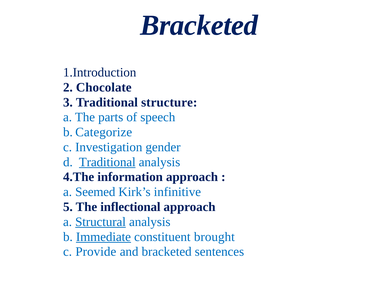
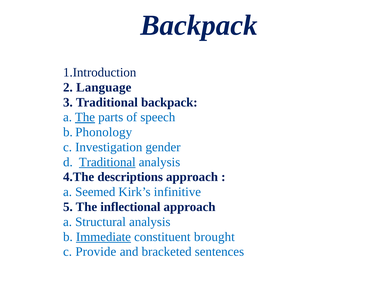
Bracketed: Bracketed -> Backpack (199, 25)
Chocolate: Chocolate -> Language (104, 87)
Traditional structure: structure -> backpack (169, 102)
The underline: none -> present (85, 117)
Categorize: Categorize -> Phonology (104, 132)
information: information -> descriptions (130, 177)
Structural underline: present -> none (101, 221)
